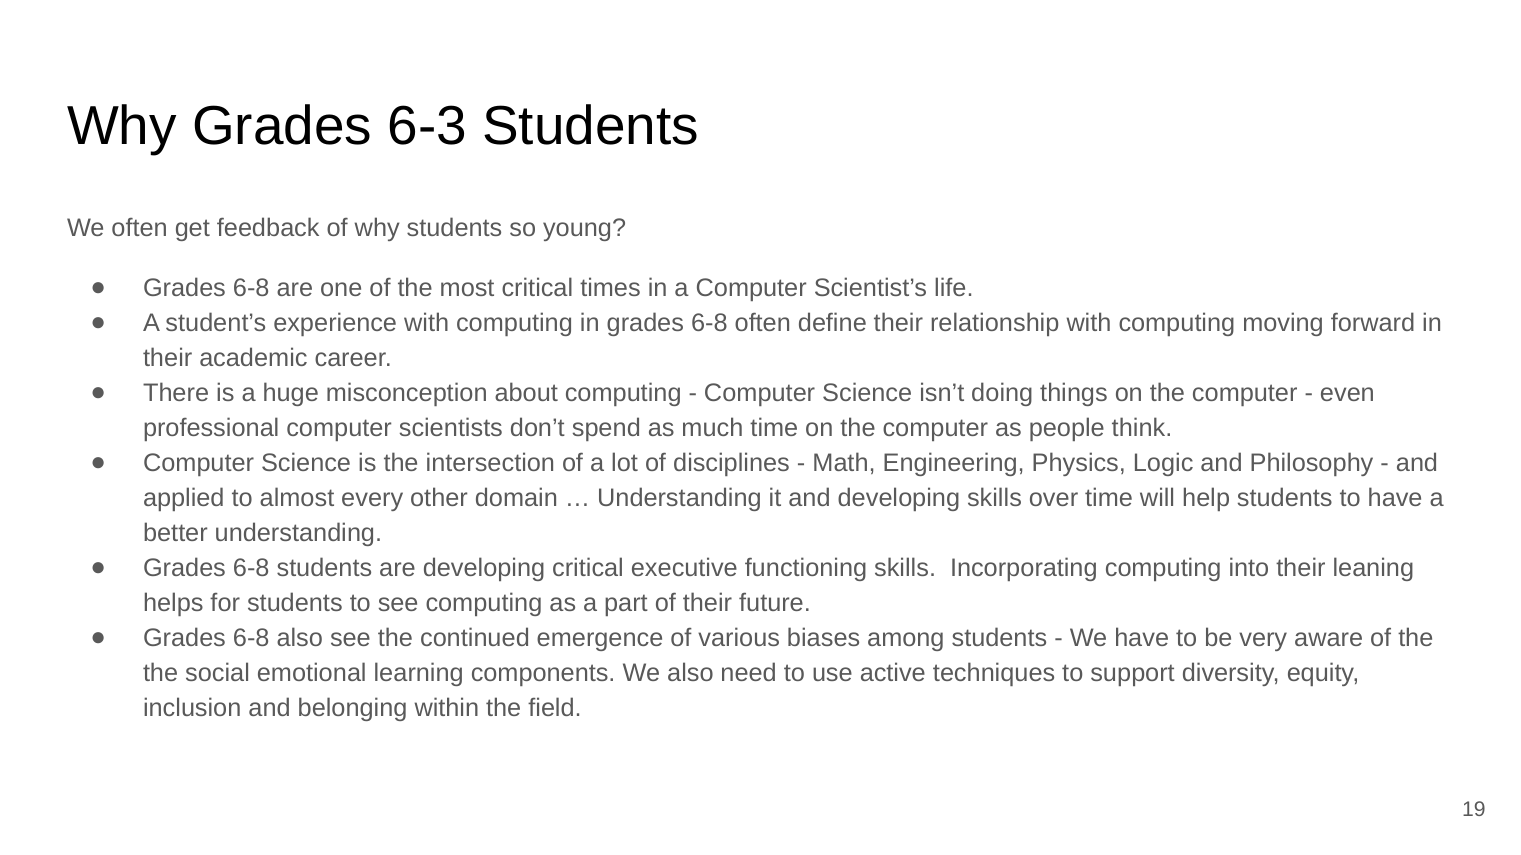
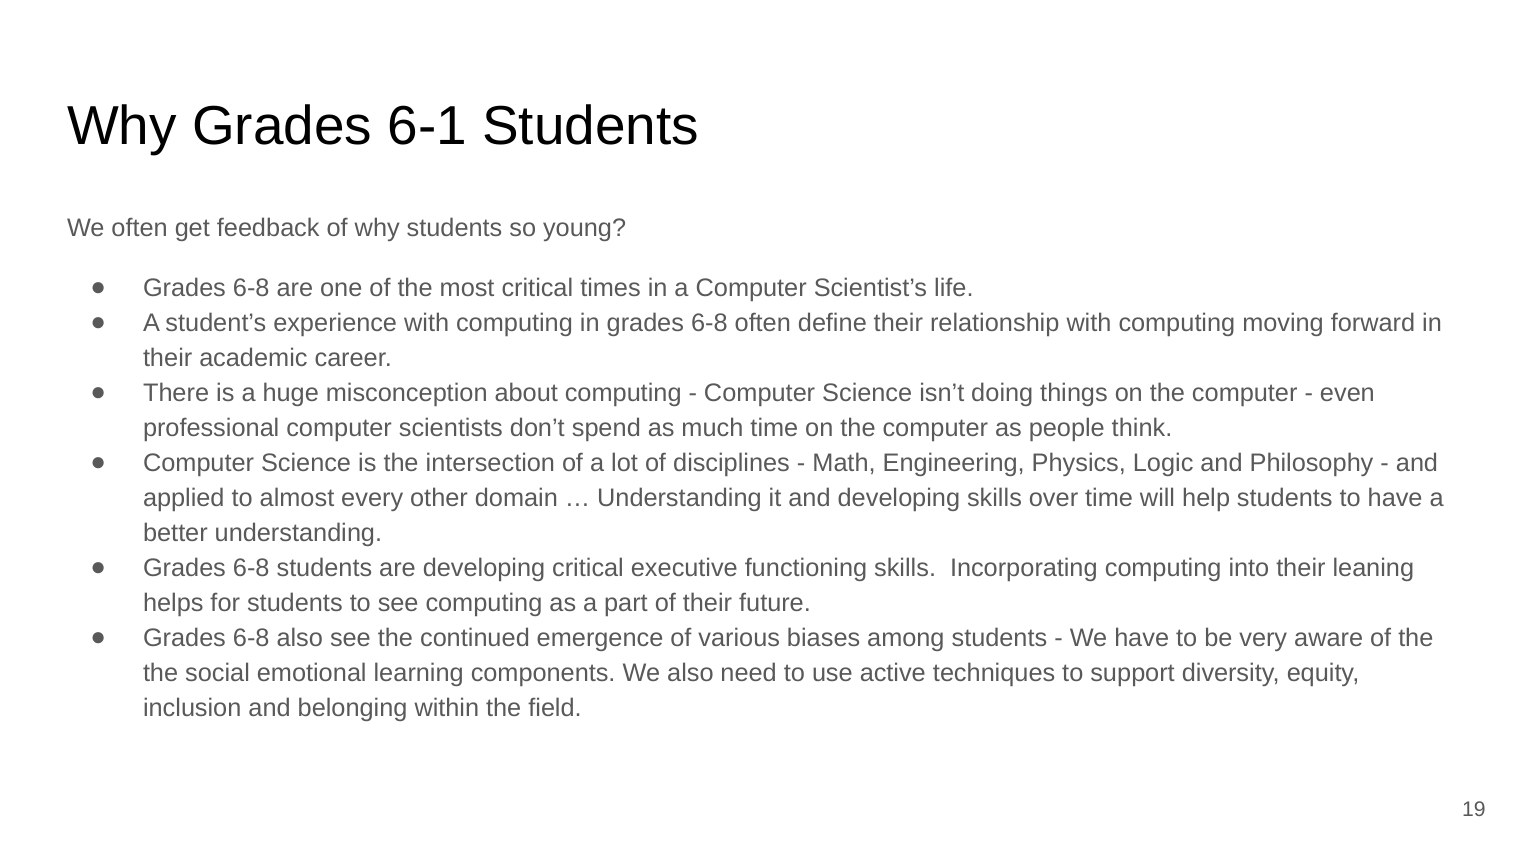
6-3: 6-3 -> 6-1 (427, 126)
